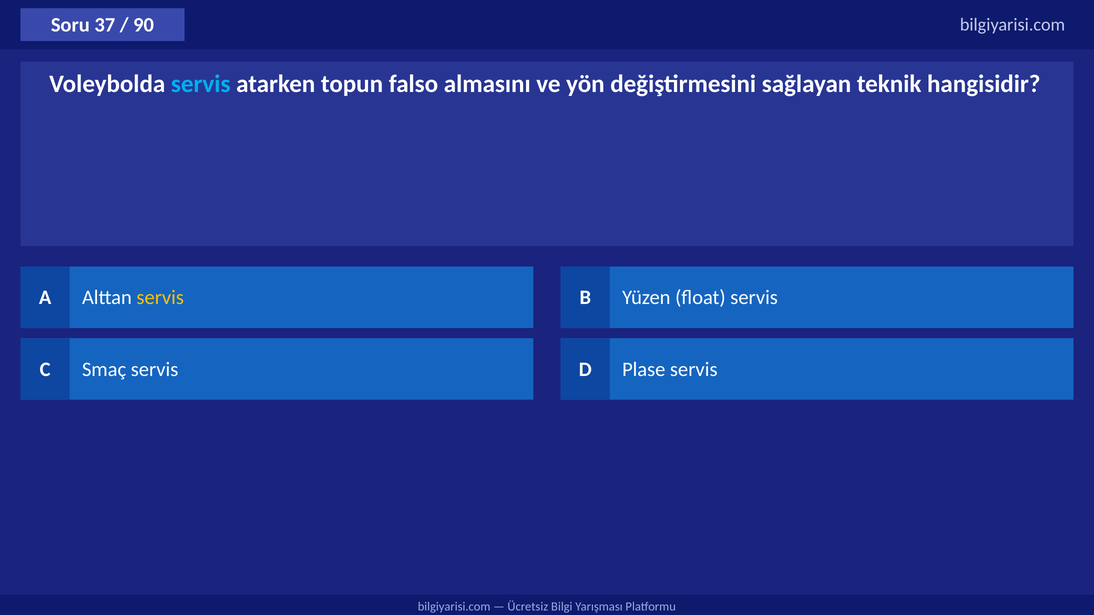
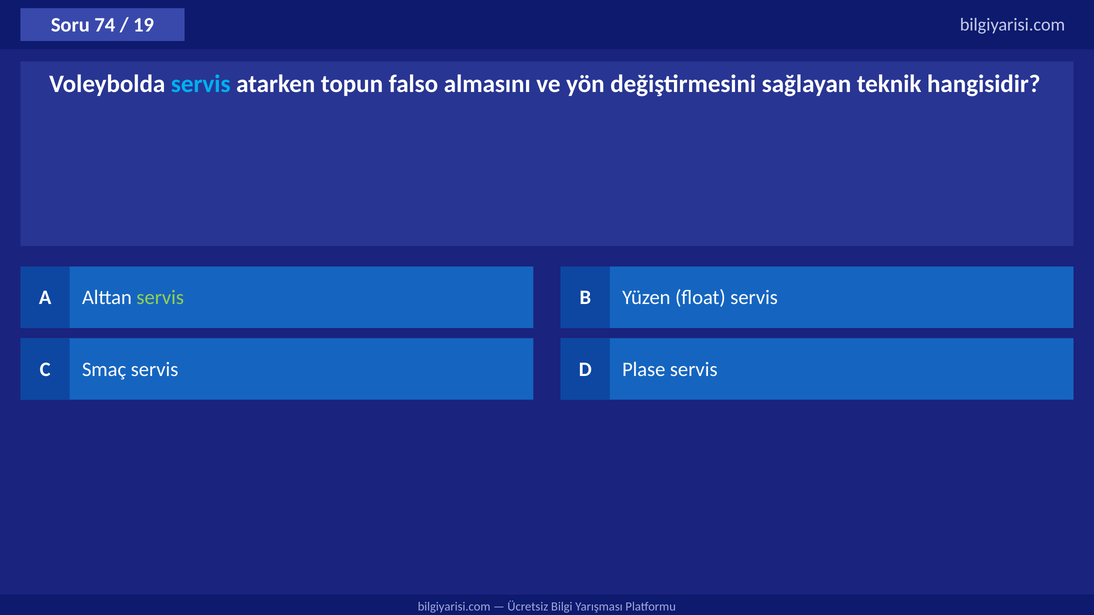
37: 37 -> 74 (105, 25)
90: 90 -> 19 (144, 25)
servis colour: yellow -> light green (160, 298)
